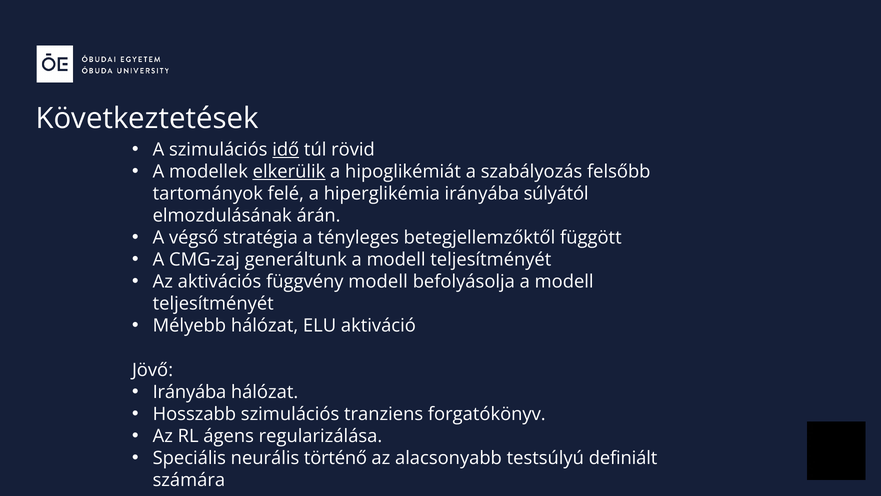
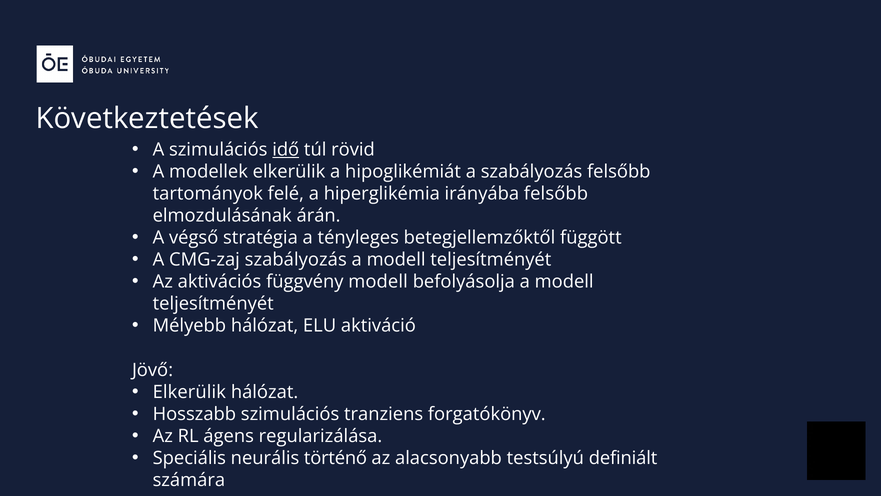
elkerülik underline: present -> none (289, 171)
irányába súlyától: súlyától -> felsőbb (556, 193)
CMG-zaj generáltunk: generáltunk -> szabályozás (296, 260)
Irányába: Irányába -> Elkerülik (189, 392)
